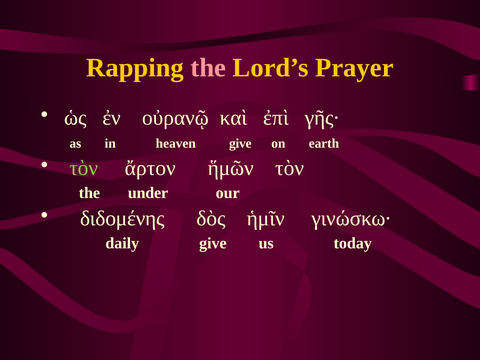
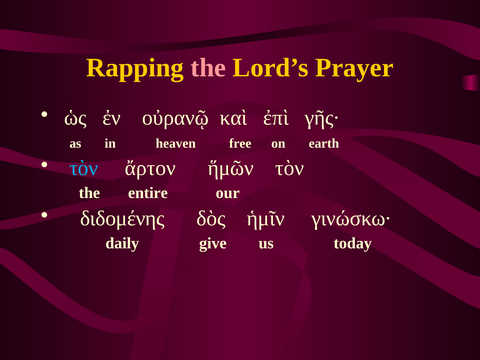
heaven give: give -> free (240, 143)
τὸν colour: light green -> light blue (84, 168)
under: under -> entire (148, 193)
